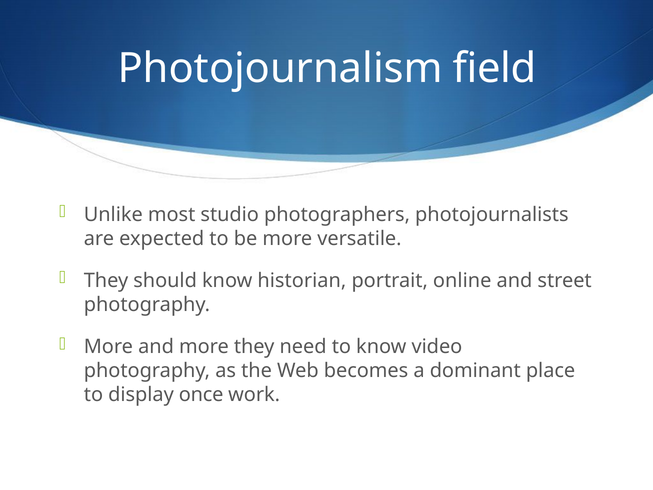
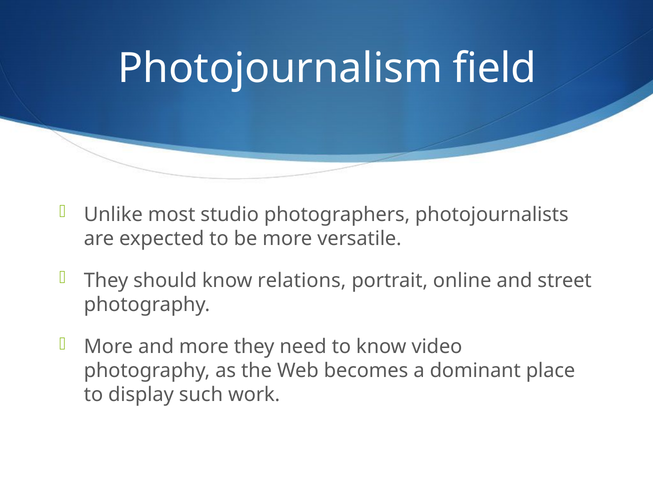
historian: historian -> relations (302, 280)
once: once -> such (201, 394)
